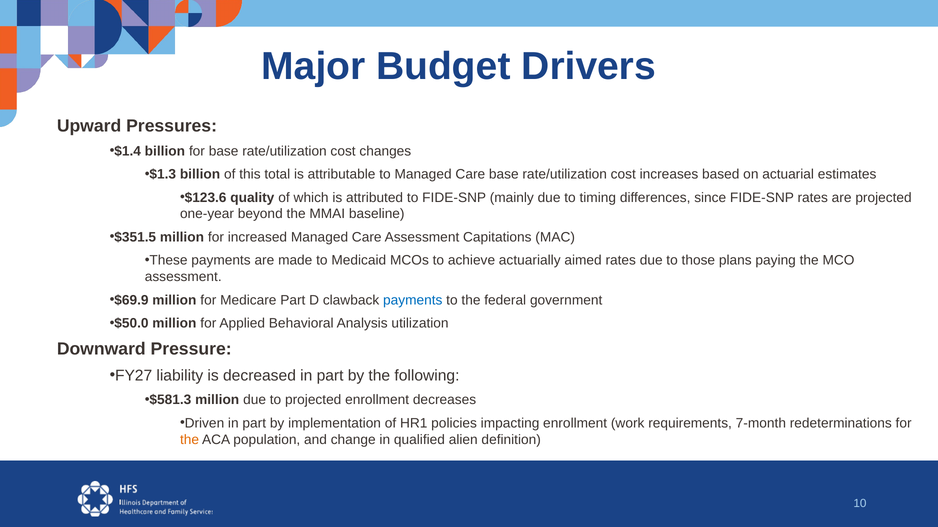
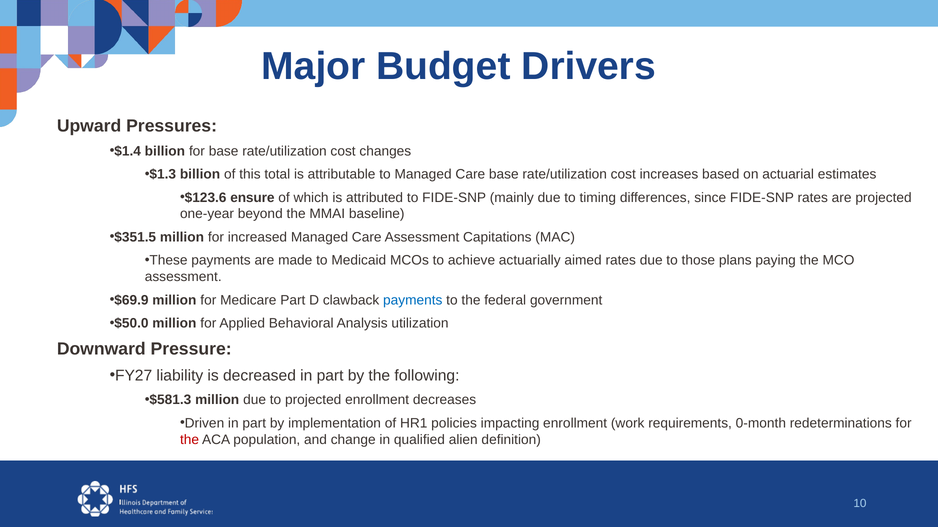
quality: quality -> ensure (252, 198)
7-month: 7-month -> 0-month (761, 424)
the colour: orange -> red (189, 440)
